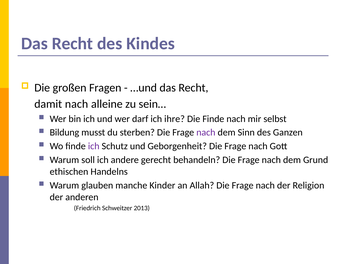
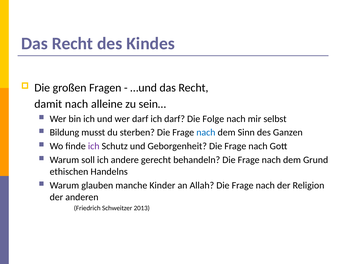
ich ihre: ihre -> darf (175, 119)
Die Finde: Finde -> Folge (213, 119)
nach colour: purple -> blue (206, 132)
